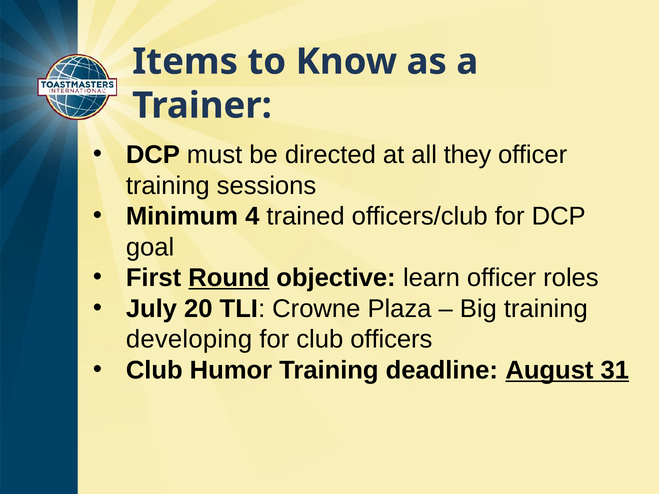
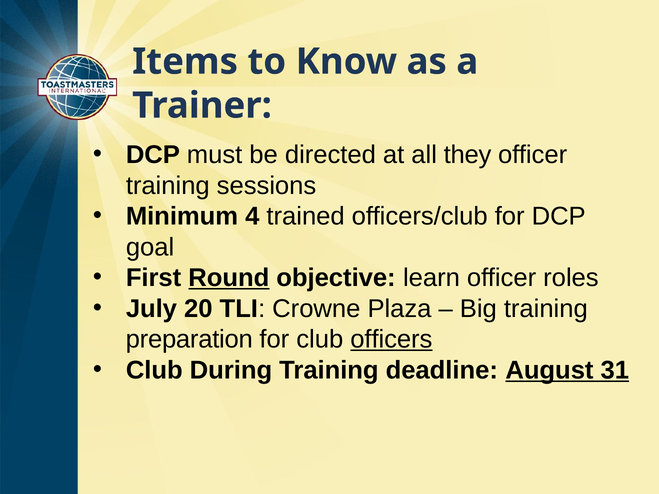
developing: developing -> preparation (189, 340)
officers underline: none -> present (391, 340)
Humor: Humor -> During (231, 370)
